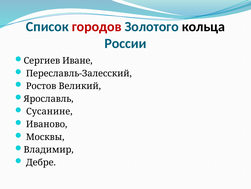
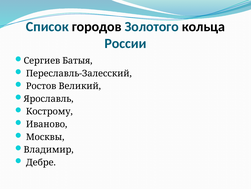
городов colour: red -> black (97, 27)
Иване: Иване -> Батыя (77, 60)
Сусанине: Сусанине -> Кострому (49, 111)
